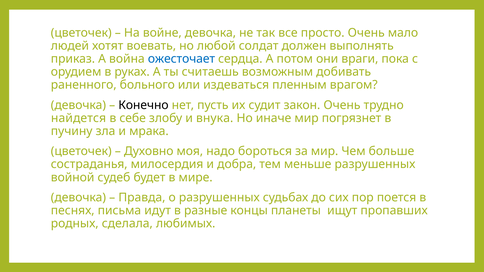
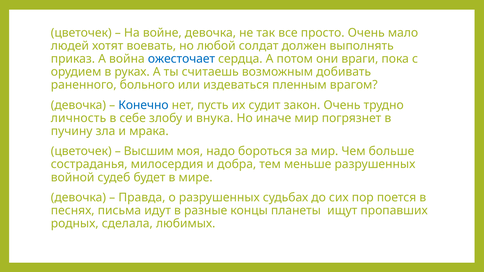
Конечно colour: black -> blue (143, 105)
найдется: найдется -> личность (79, 118)
Духовно: Духовно -> Высшим (149, 151)
